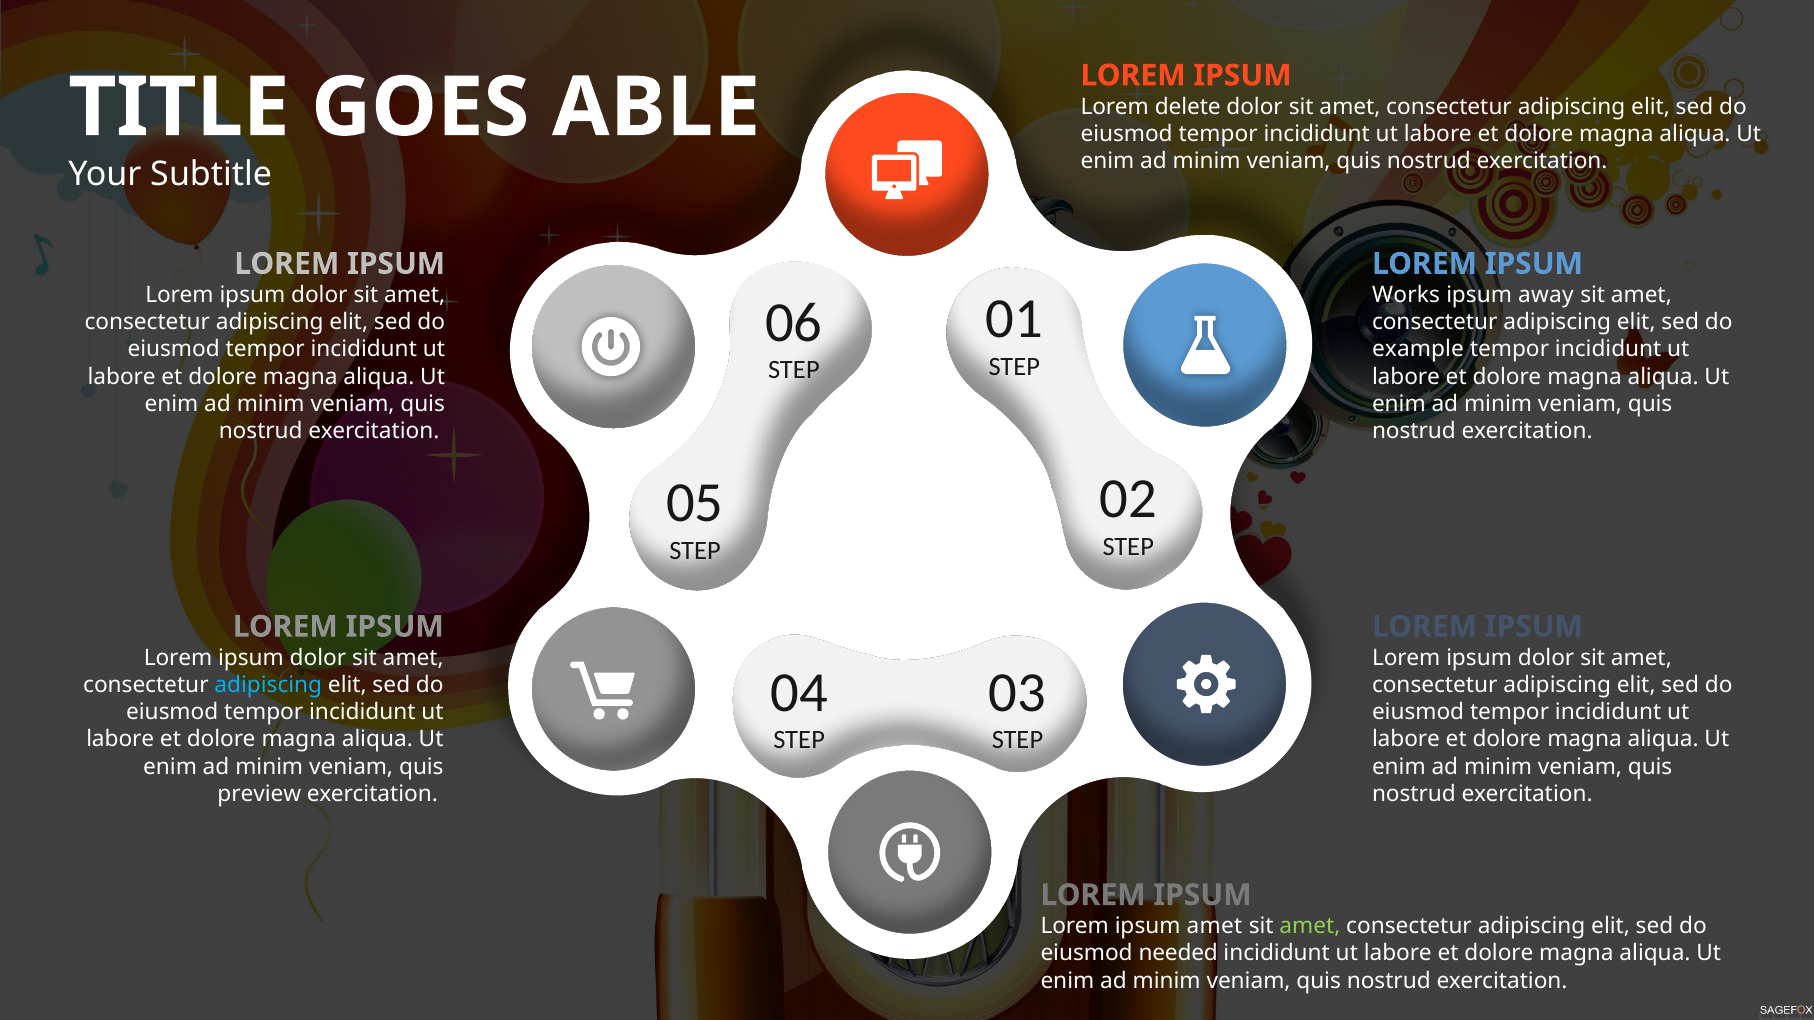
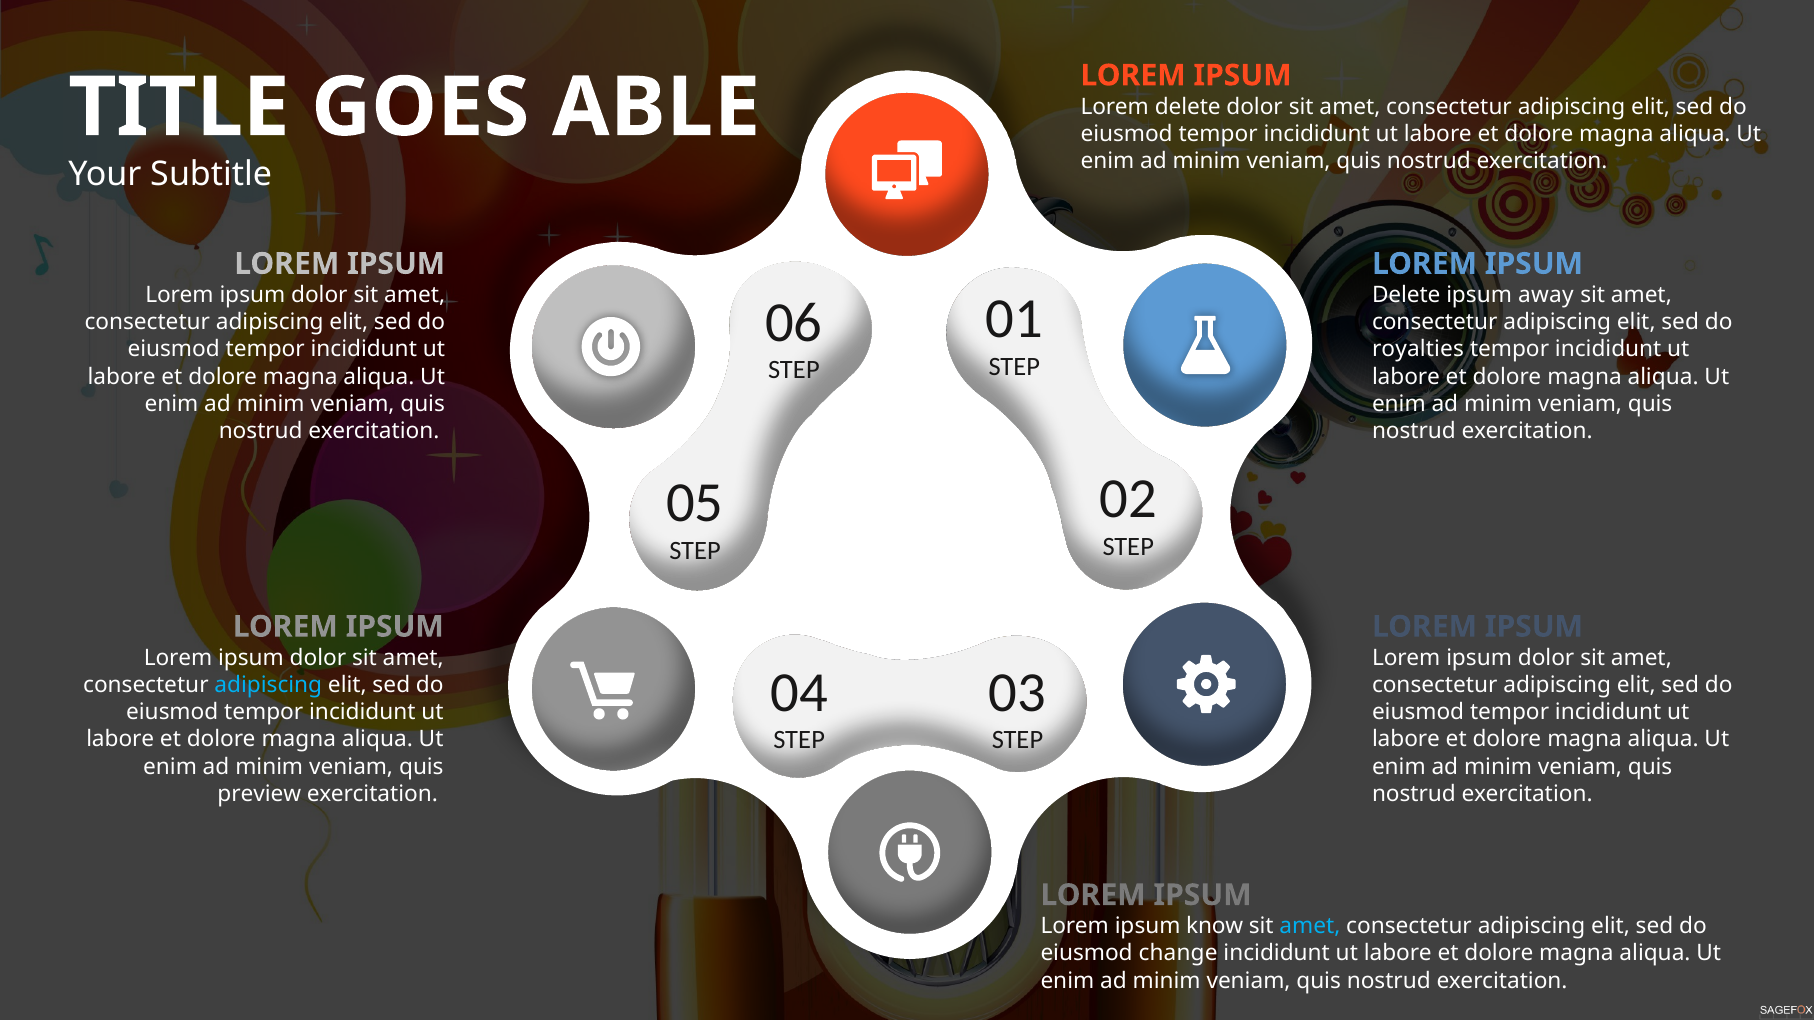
Works: Works -> Delete (1406, 295)
example: example -> royalties (1418, 350)
ipsum amet: amet -> know (1215, 927)
amet colour: light green -> light blue (1310, 927)
needed: needed -> change (1178, 954)
